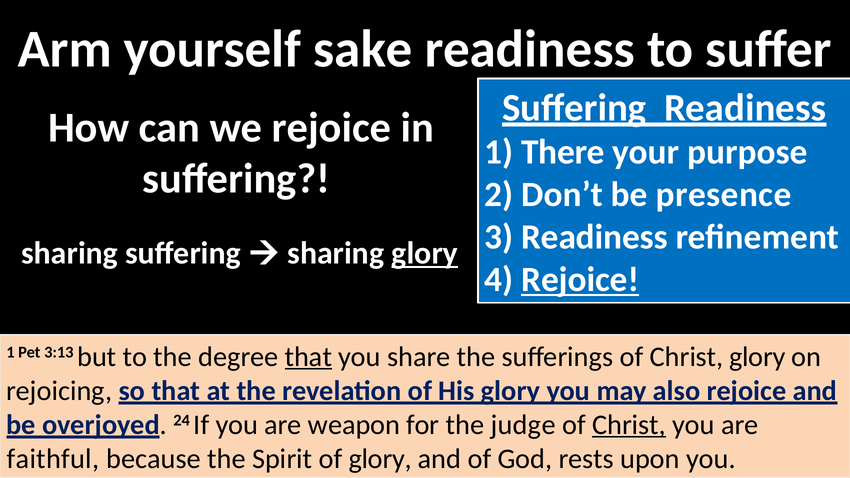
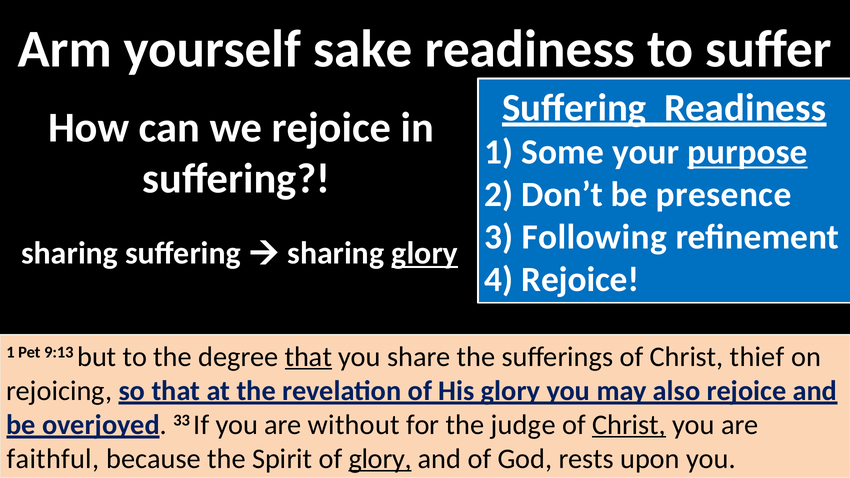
There: There -> Some (563, 152)
purpose underline: none -> present (748, 152)
3 Readiness: Readiness -> Following (594, 237)
Rejoice underline: present -> none (580, 280)
3:13: 3:13 -> 9:13 (59, 352)
Christ glory: glory -> thief (757, 357)
24: 24 -> 33 (182, 420)
weapon: weapon -> without (354, 425)
glory underline: none -> present (380, 459)
